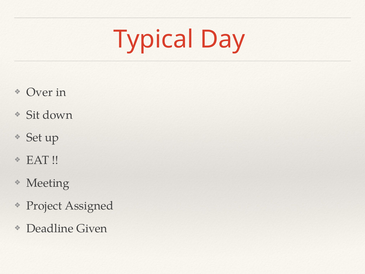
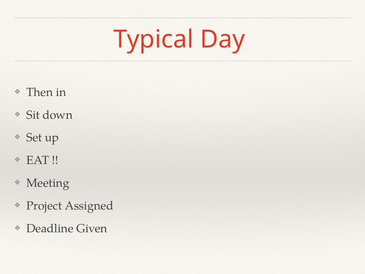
Over: Over -> Then (40, 92)
